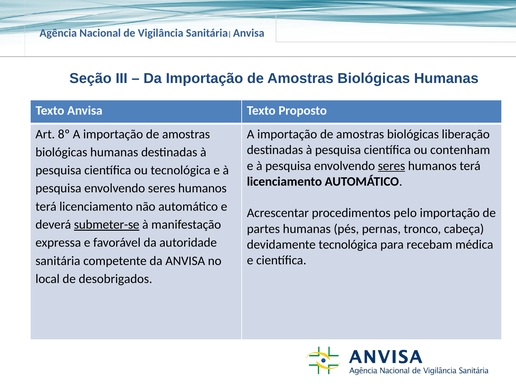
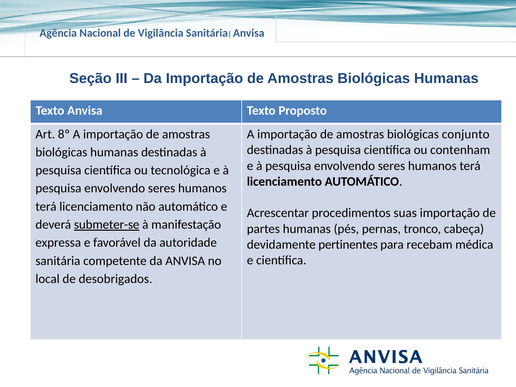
liberação: liberação -> conjunto (466, 134)
seres underline: present -> none (392, 166)
pelo: pelo -> suas (405, 213)
devidamente tecnológica: tecnológica -> pertinentes (348, 245)
